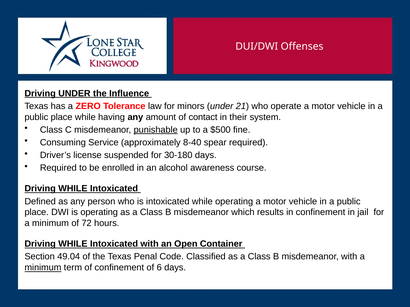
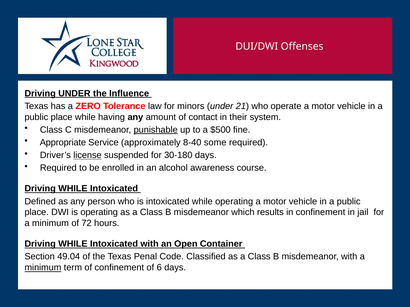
Consuming: Consuming -> Appropriate (63, 143)
spear: spear -> some (215, 143)
license underline: none -> present (87, 155)
